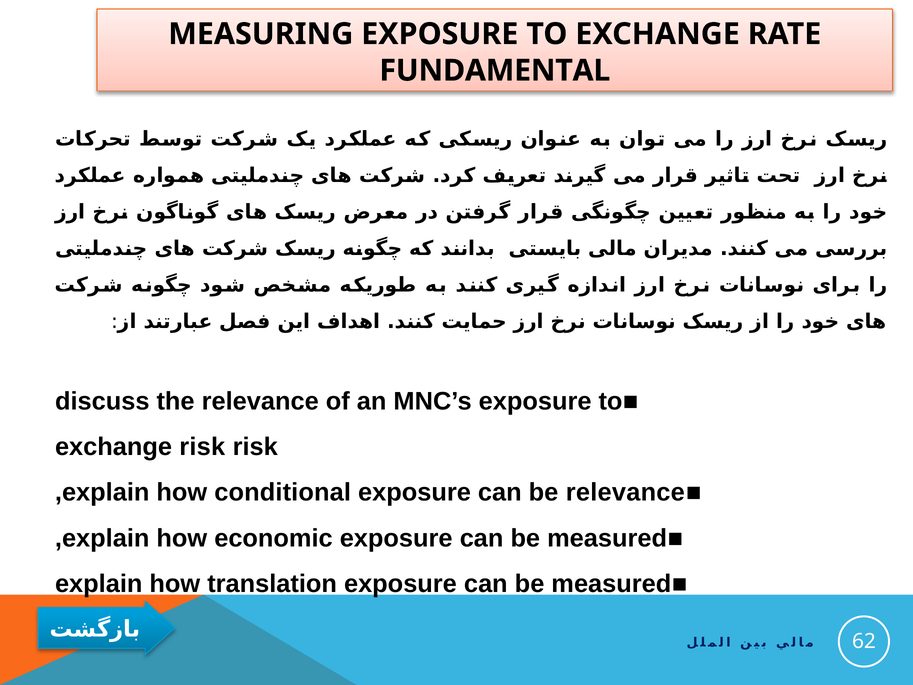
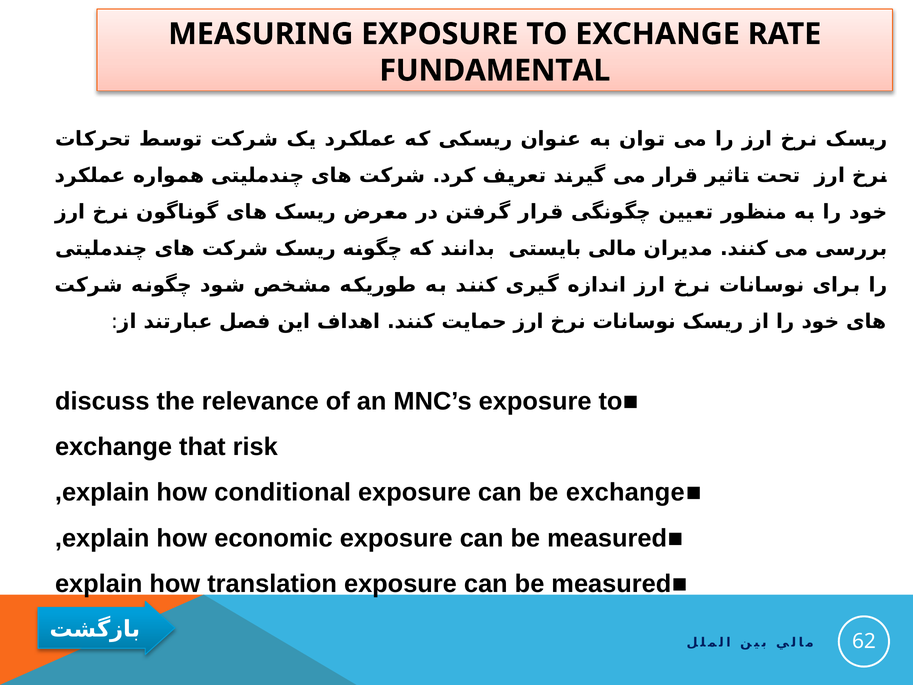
exchange risk: risk -> that (202, 447)
be relevance: relevance -> exchange (625, 492)
